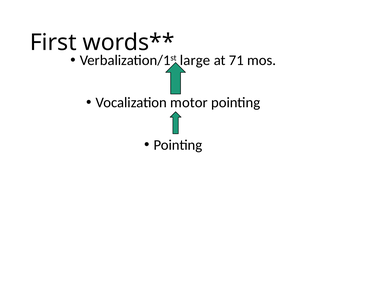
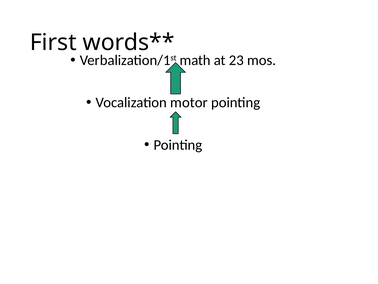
large: large -> math (195, 60)
71: 71 -> 23 (236, 60)
